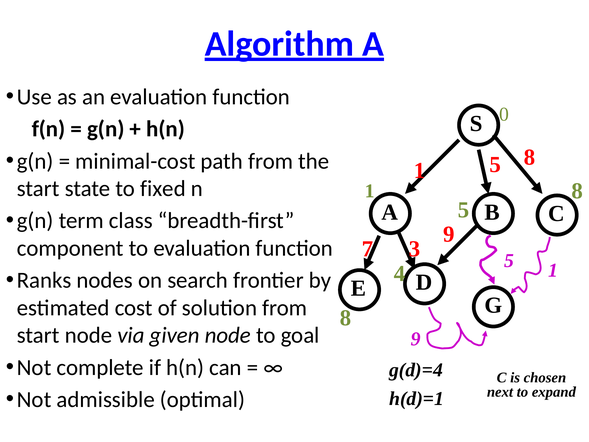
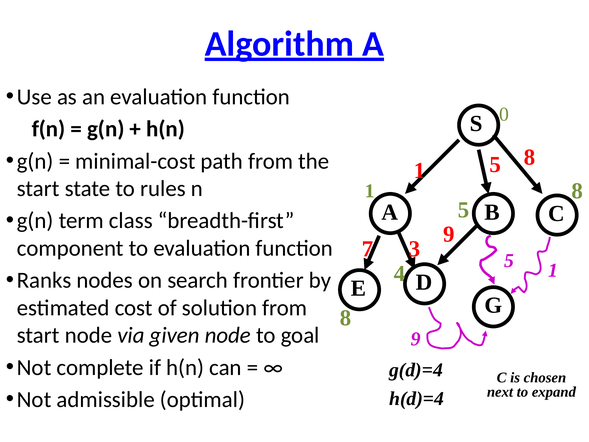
fixed: fixed -> rules (163, 189)
h(d)=1: h(d)=1 -> h(d)=4 (417, 398)
